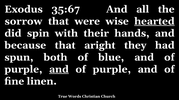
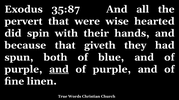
35:67: 35:67 -> 35:87 (66, 9)
sorrow: sorrow -> pervert (24, 21)
hearted underline: present -> none (154, 21)
aright: aright -> giveth (100, 46)
